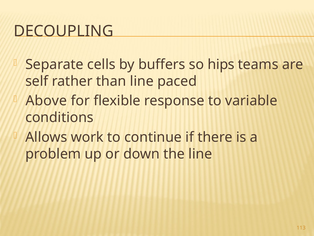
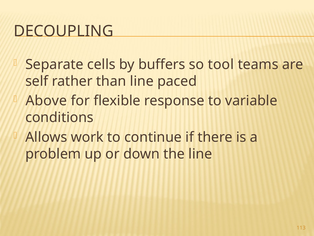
hips: hips -> tool (221, 64)
